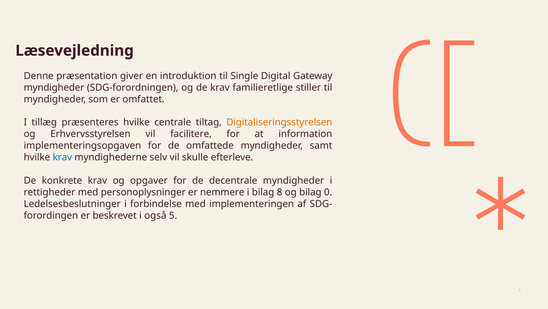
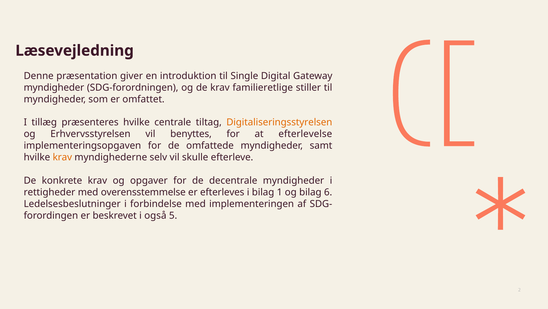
facilitere: facilitere -> benyttes (191, 134)
information: information -> efterlevelse (305, 134)
krav colour: blue -> orange (62, 157)
personoplysninger: personoplysninger -> overensstemmelse (143, 192)
nemmere: nemmere -> efterleves (222, 192)
8: 8 -> 1 (280, 192)
0: 0 -> 6 (328, 192)
